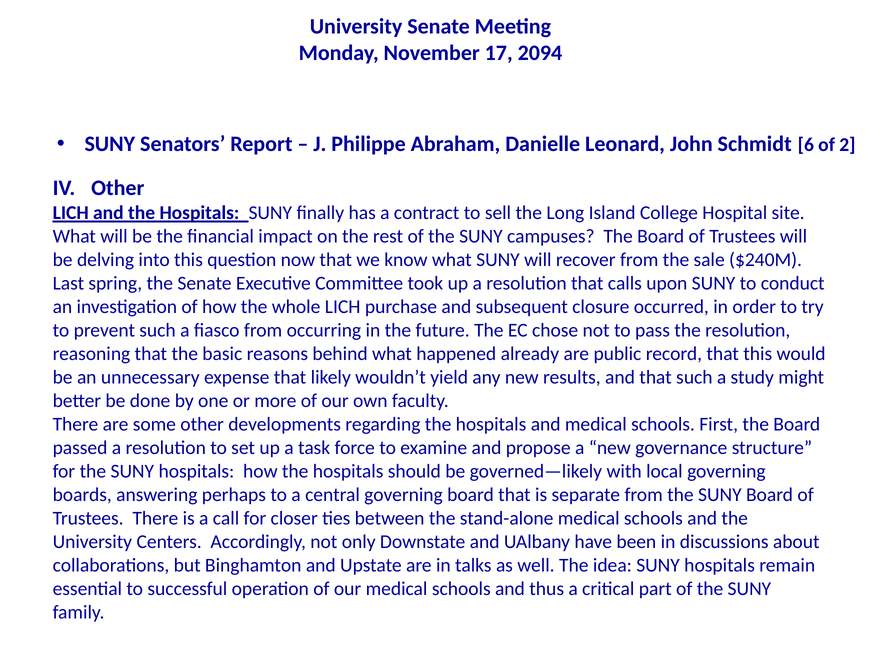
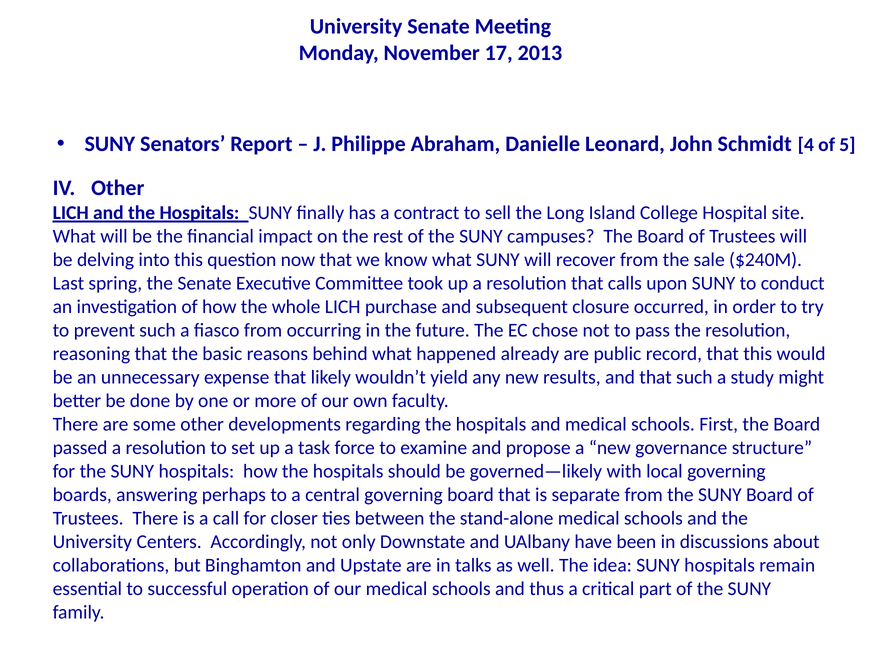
2094: 2094 -> 2013 (540, 53)
6: 6 -> 4 (806, 145)
2: 2 -> 5 (847, 145)
